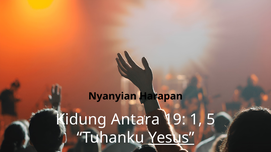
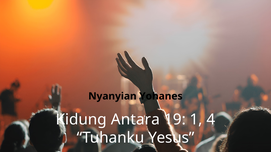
Harapan: Harapan -> Yohanes (161, 96)
5: 5 -> 4 (211, 120)
Yesus underline: present -> none (171, 138)
